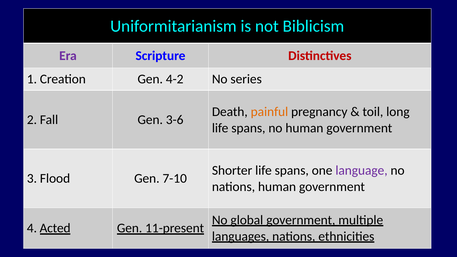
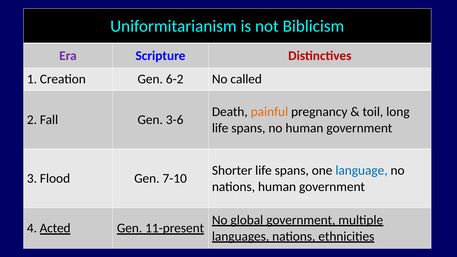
4-2: 4-2 -> 6-2 (175, 79)
series: series -> called (246, 79)
language colour: purple -> blue (362, 170)
